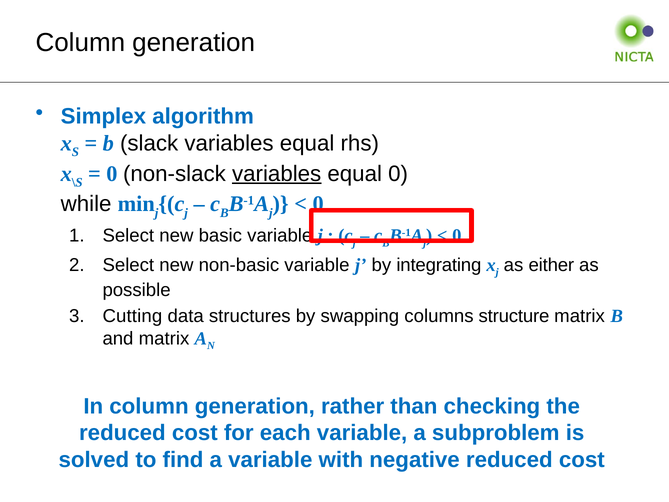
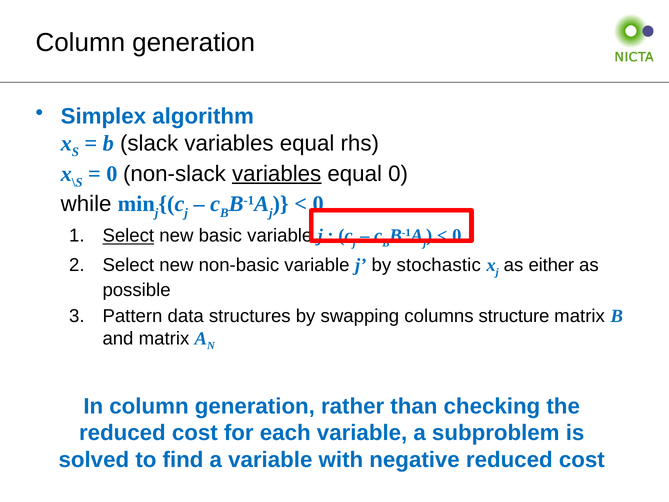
Select underline: none -> present (128, 236)
integrating: integrating -> stochastic (439, 265)
Cutting: Cutting -> Pattern (132, 316)
